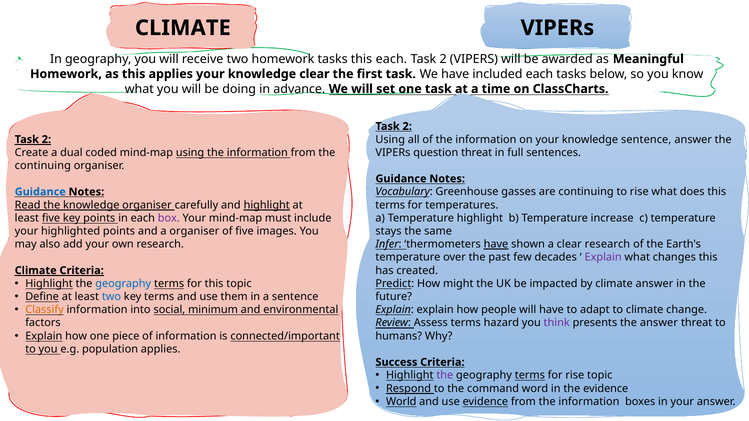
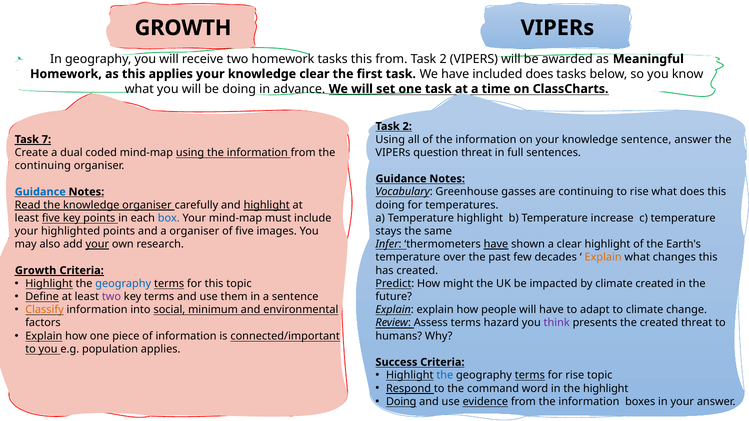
CLIMATE: CLIMATE -> GROWTH (183, 28)
this each: each -> from (391, 59)
included each: each -> does (539, 74)
2: 2 -> 7 (46, 140)
terms: terms -> doing (390, 205)
box colour: purple -> blue (169, 218)
your underline: none -> present (97, 244)
clear research: research -> highlight (607, 244)
Explain colour: purple -> orange (603, 258)
Climate: Climate -> Growth (36, 271)
climate answer: answer -> created (655, 284)
two colour: blue -> purple (111, 297)
the answer: answer -> created (659, 323)
the colour: purple -> blue (445, 376)
the evidence: evidence -> highlight (606, 389)
World: World -> Doing (401, 402)
